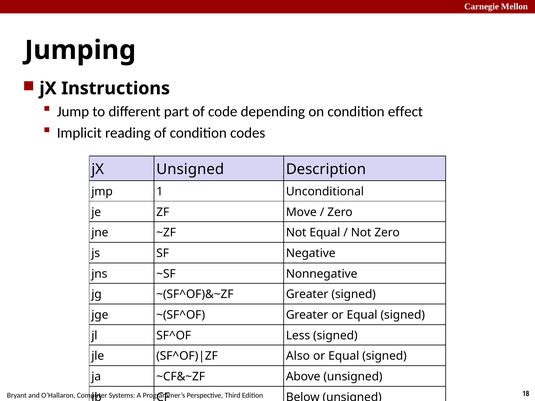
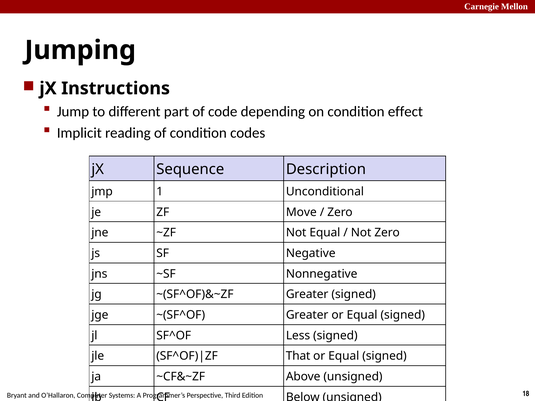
jX Unsigned: Unsigned -> Sequence (190, 169)
Also: Also -> That (298, 356)
